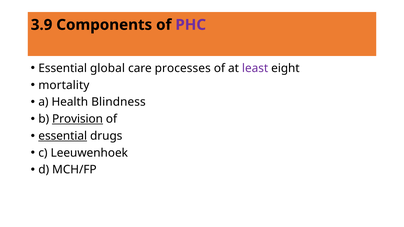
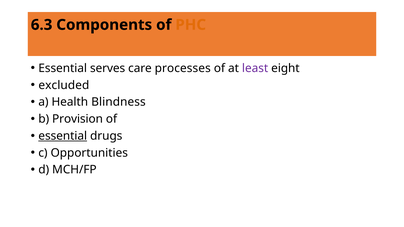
3.9: 3.9 -> 6.3 (42, 25)
PHC colour: purple -> orange (191, 25)
global: global -> serves (108, 68)
mortality: mortality -> excluded (64, 85)
Provision underline: present -> none (78, 119)
Leeuwenhoek: Leeuwenhoek -> Opportunities (89, 153)
